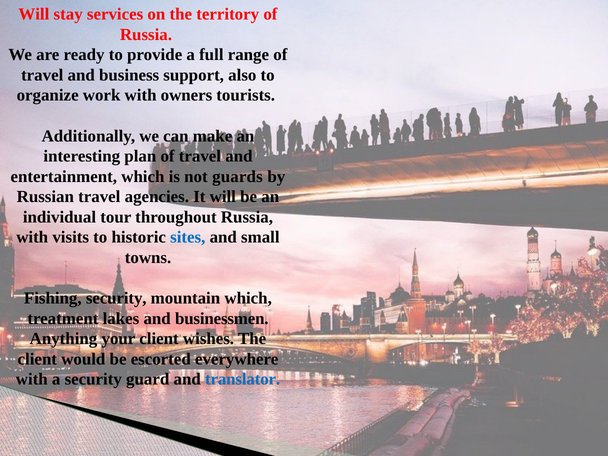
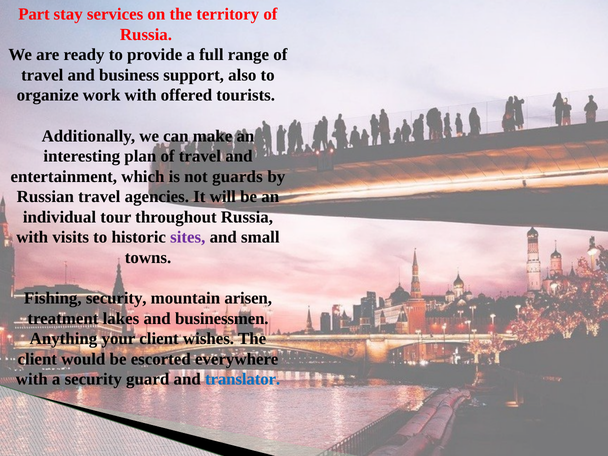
Will: Will -> Part (34, 14)
owners: owners -> offered (186, 95)
sites colour: blue -> purple (188, 237)
mountain which: which -> arisen (248, 298)
